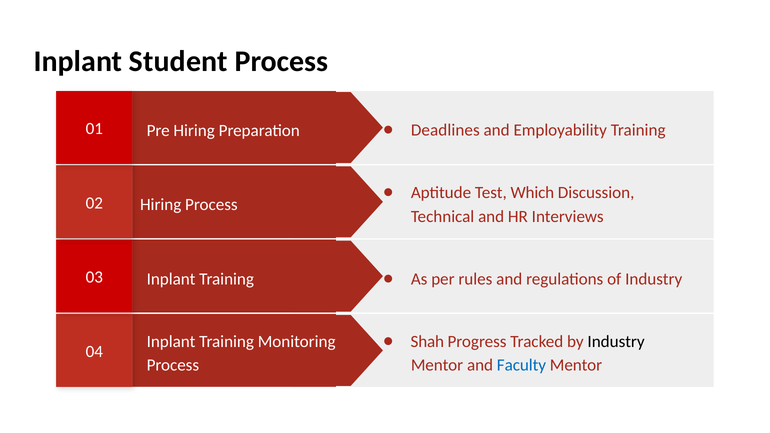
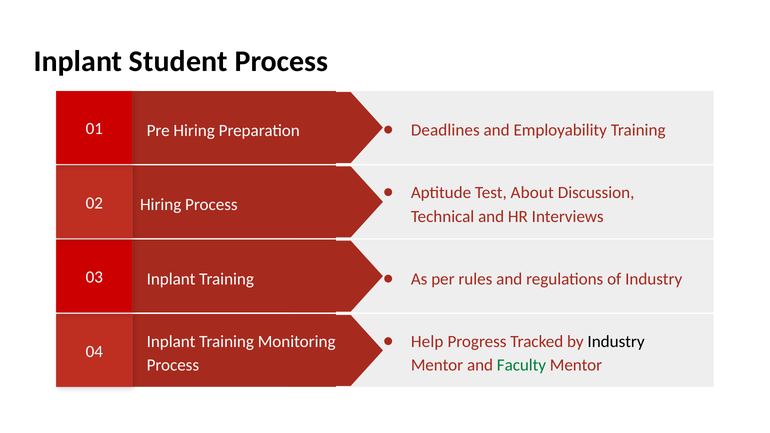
Which: Which -> About (532, 193)
Shah: Shah -> Help (427, 342)
Faculty colour: blue -> green (521, 365)
